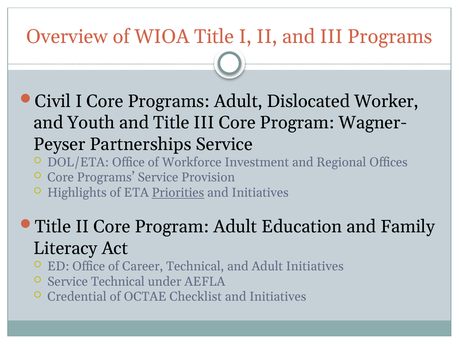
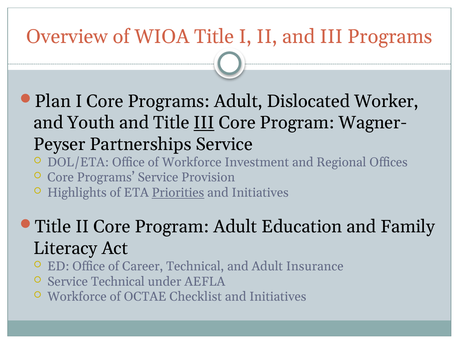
Civil: Civil -> Plan (53, 101)
III underline: none -> present (204, 123)
Adult Initiatives: Initiatives -> Insurance (315, 266)
Credential: Credential -> Workforce (77, 297)
